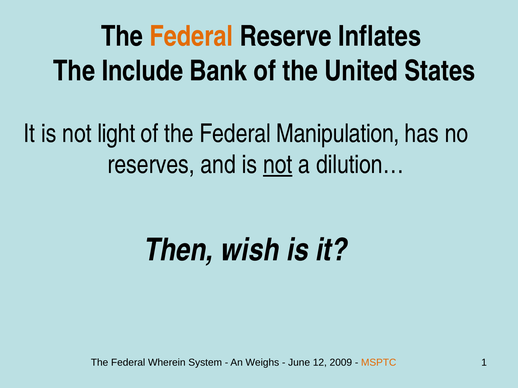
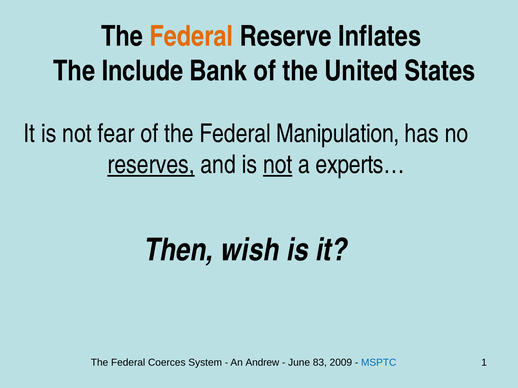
light: light -> fear (116, 134)
reserves underline: none -> present (151, 165)
dilution…: dilution… -> experts… (360, 165)
Wherein: Wherein -> Coerces (167, 363)
Weighs: Weighs -> Andrew (262, 363)
12: 12 -> 83 (320, 363)
MSPTC colour: orange -> blue (379, 363)
